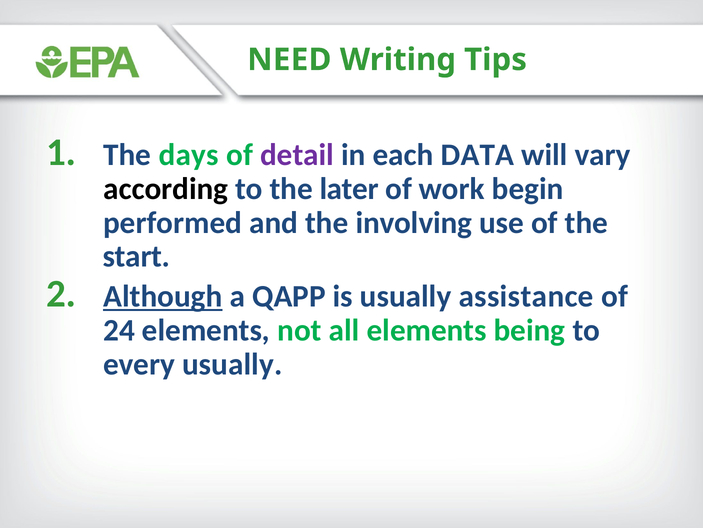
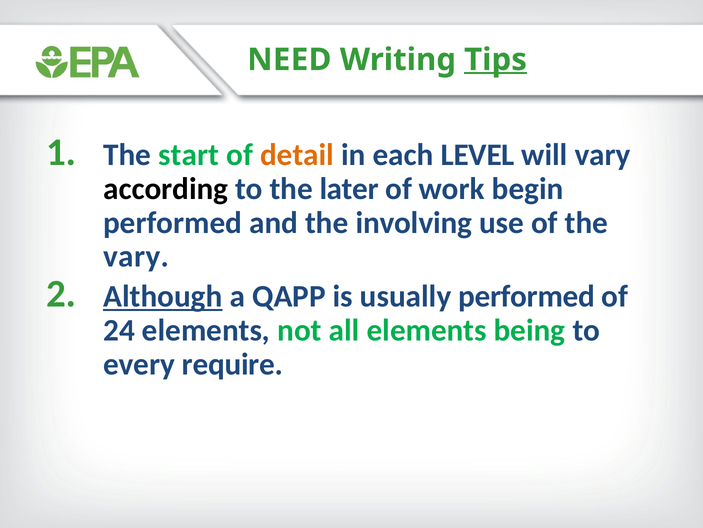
Tips underline: none -> present (496, 60)
days: days -> start (189, 155)
detail colour: purple -> orange (297, 155)
DATA: DATA -> LEVEL (478, 155)
start: start -> vary (136, 256)
usually assistance: assistance -> performed (527, 296)
every usually: usually -> require (232, 364)
